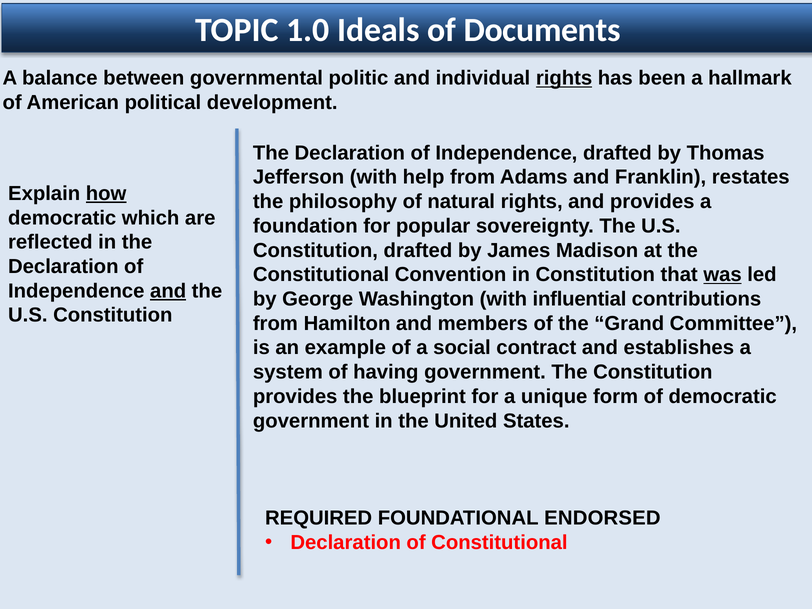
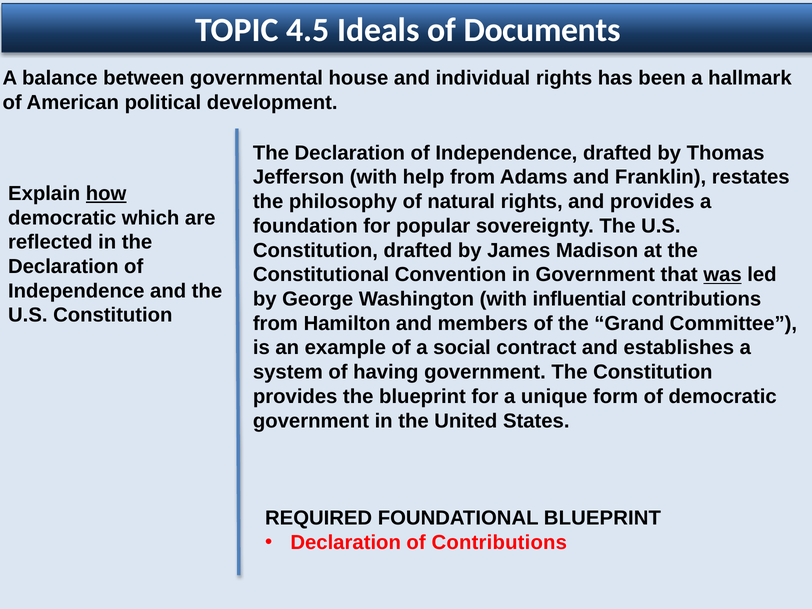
1.0: 1.0 -> 4.5 (308, 30)
politic: politic -> house (358, 78)
rights underline: present -> none (564, 78)
in Constitution: Constitution -> Government (595, 275)
and underline: present -> none (168, 291)
FOUNDATIONAL ENDORSED: ENDORSED -> BLUEPRINT (602, 518)
of Constitutional: Constitutional -> Contributions (499, 543)
